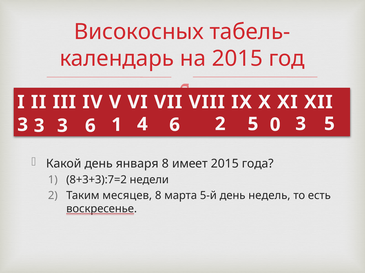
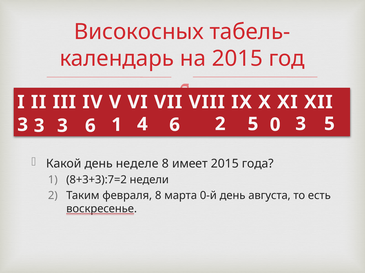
января: января -> неделе (137, 164)
месяцев: месяцев -> февраля (127, 196)
5-й: 5-й -> 0-й (208, 196)
недель: недель -> августа (269, 196)
